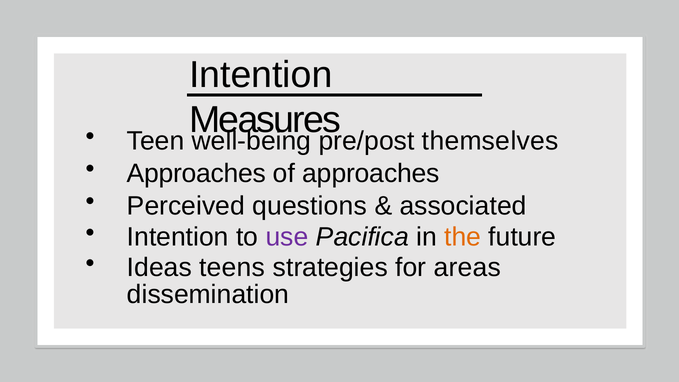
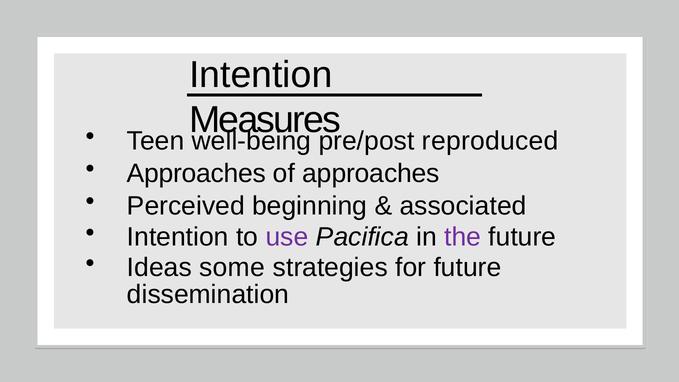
themselves: themselves -> reproduced (490, 141)
questions: questions -> beginning (310, 206)
the colour: orange -> purple (463, 237)
teens: teens -> some (232, 268)
for areas: areas -> future (467, 268)
